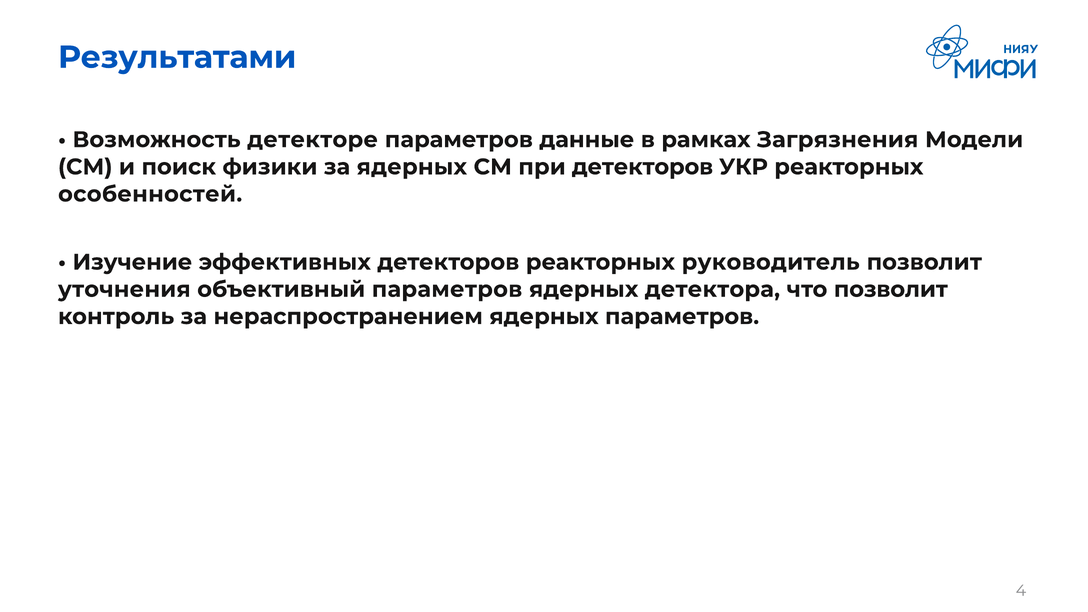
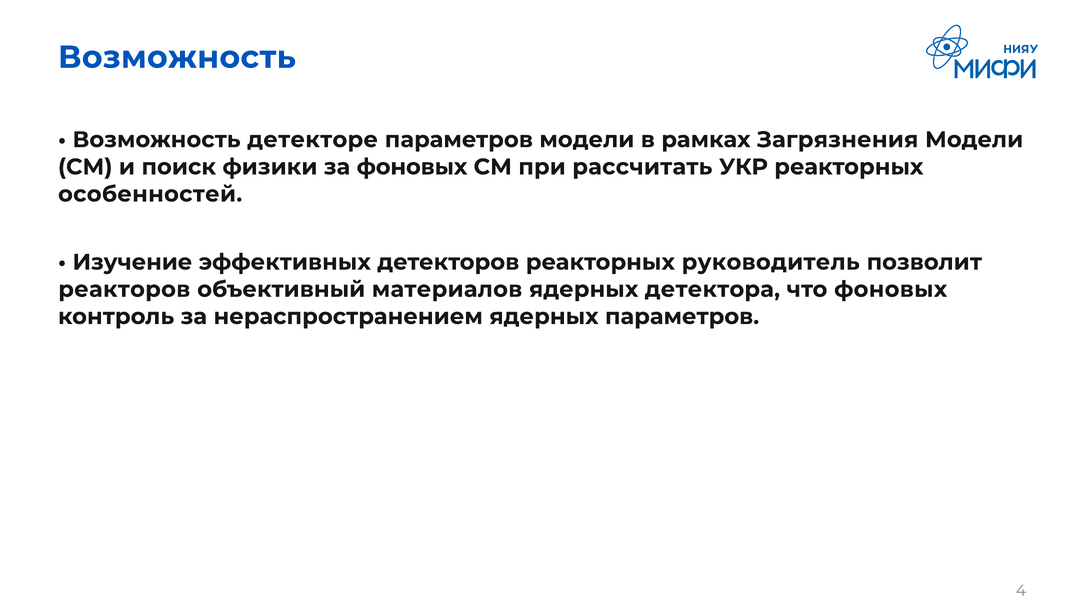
Результатами: Результатами -> Возможность (177, 57)
параметров данные: данные -> модели (587, 140)
за ядерных: ядерных -> фоновых (412, 167)
при детекторов: детекторов -> рассчитать (642, 167)
уточнения: уточнения -> реакторов (124, 289)
объективный параметров: параметров -> материалов (447, 289)
что позволит: позволит -> фоновых (891, 289)
